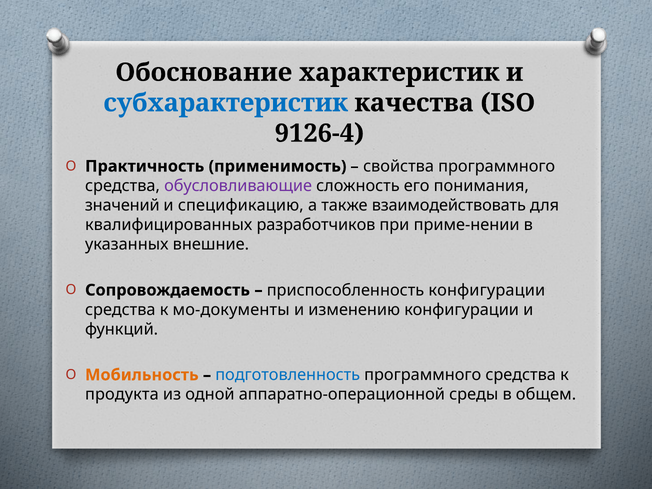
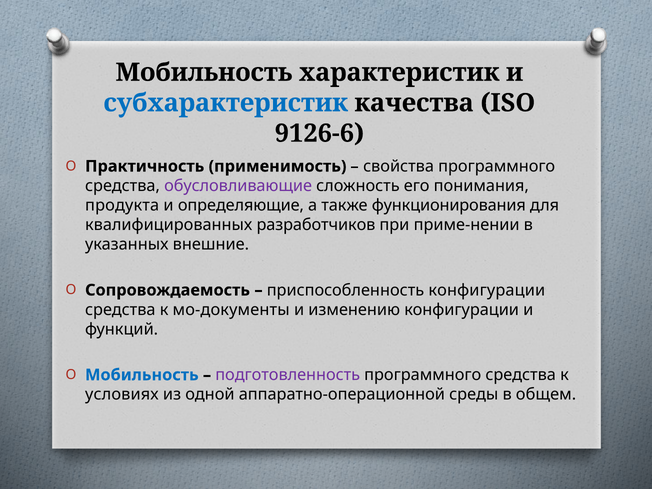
Обоснование: Обоснование -> Мобильность (204, 72)
9126-4: 9126-4 -> 9126-6 (319, 133)
значений: значений -> продукта (122, 205)
спецификацию: спецификацию -> определяющие (241, 205)
взаимодействовать: взаимодействовать -> функционирования (449, 205)
Мобильность colour: orange -> blue (142, 375)
подготовленность colour: blue -> purple (288, 375)
продукта: продукта -> условиях (122, 394)
